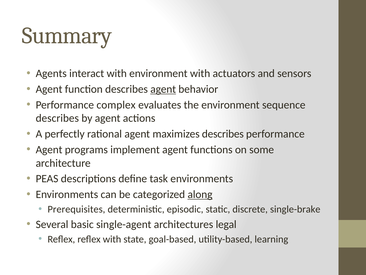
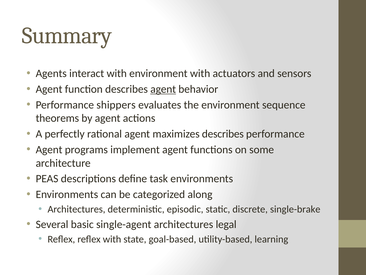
complex: complex -> shippers (116, 105)
describes: describes -> theorems (57, 118)
along underline: present -> none (200, 194)
Prerequisites: Prerequisites -> Architectures (76, 209)
